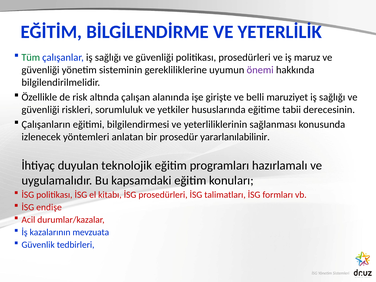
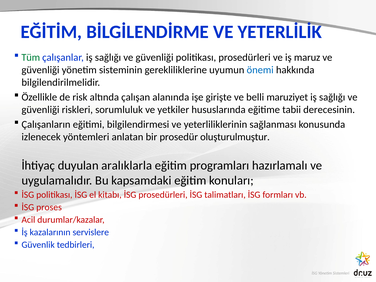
önemi colour: purple -> blue (260, 70)
yararlanılabilinir: yararlanılabilinir -> oluşturulmuştur (235, 137)
teknolojik: teknolojik -> aralıklarla (127, 165)
endişe: endişe -> proses (49, 207)
mevzuata: mevzuata -> servislere (91, 232)
